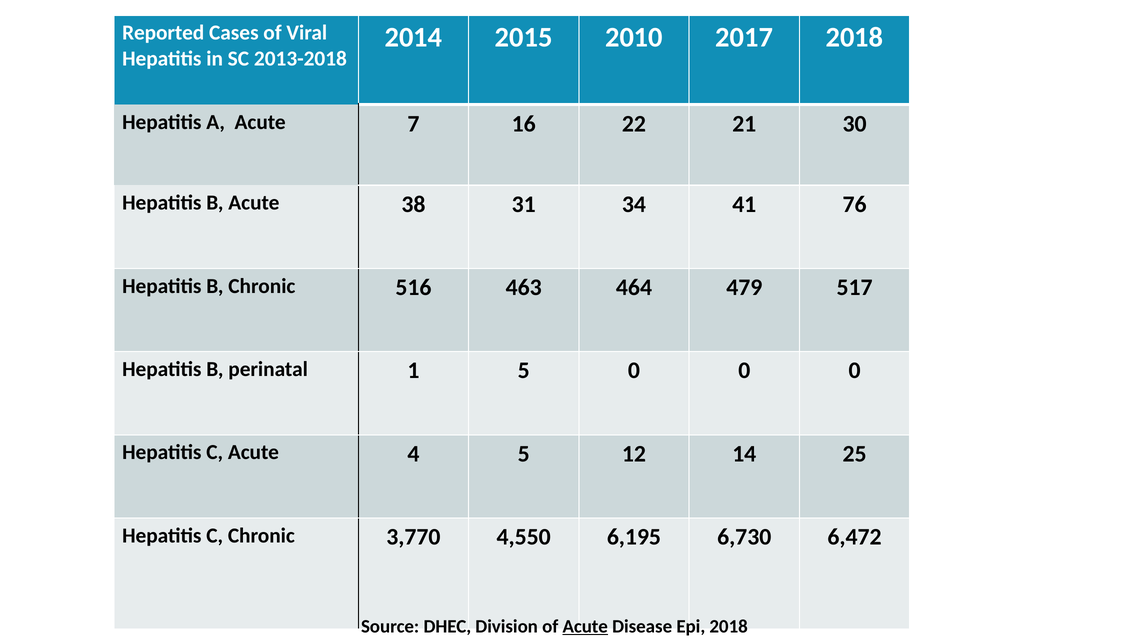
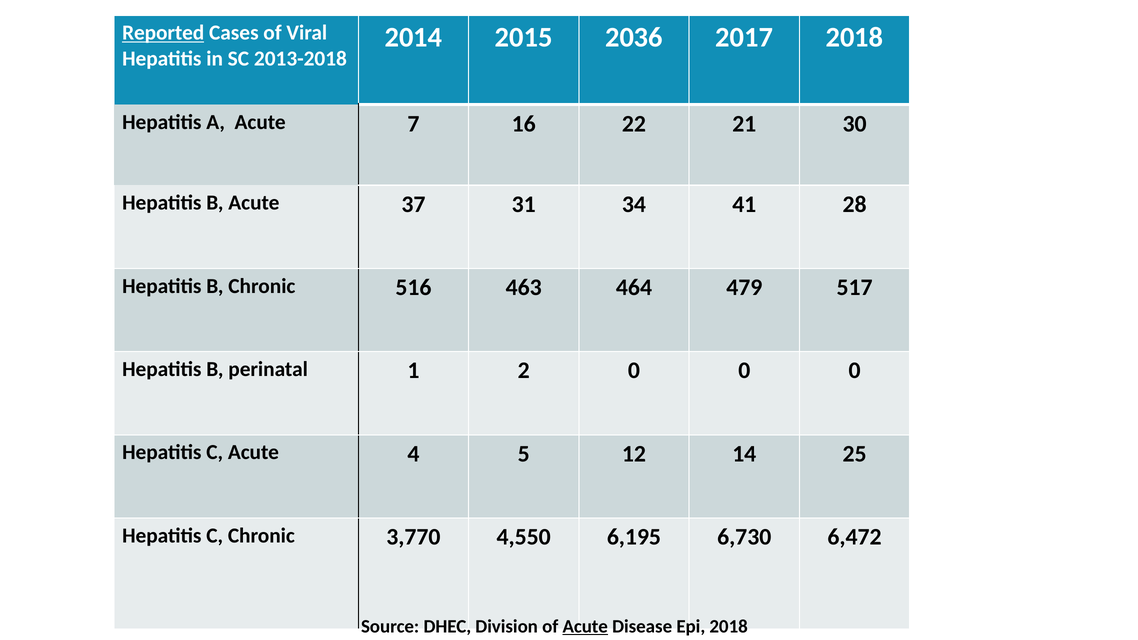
Reported underline: none -> present (163, 33)
2010: 2010 -> 2036 (634, 37)
38: 38 -> 37 (413, 204)
76: 76 -> 28 (855, 204)
1 5: 5 -> 2 (524, 371)
